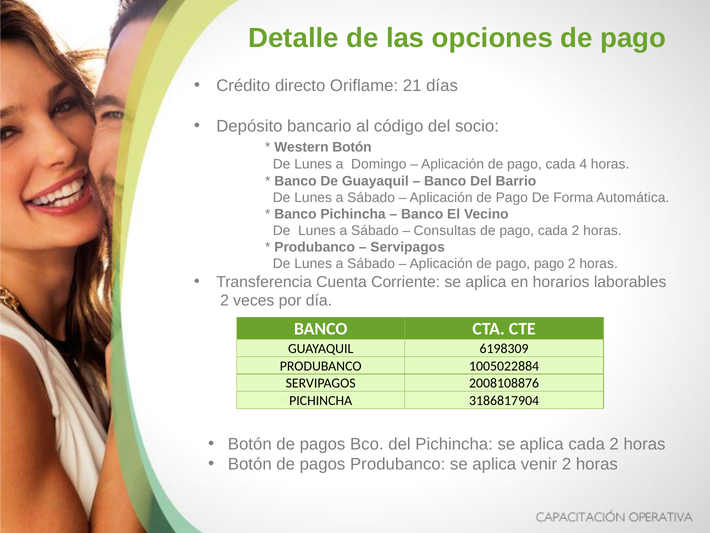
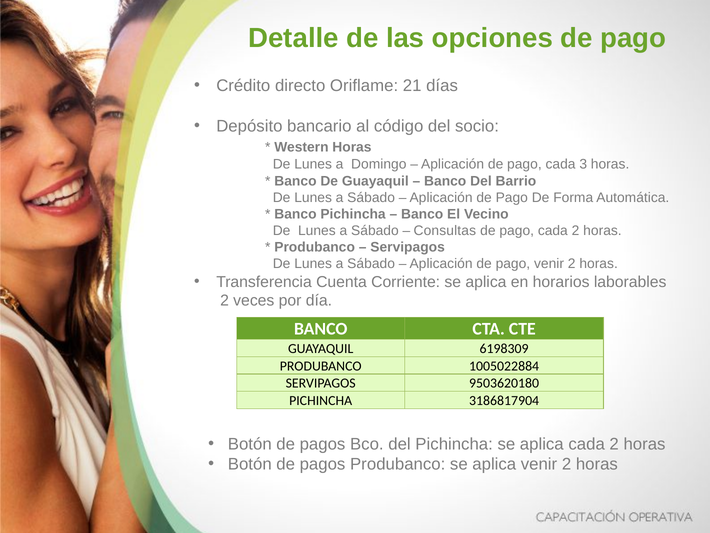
Western Botón: Botón -> Horas (352, 147)
4: 4 -> 3 (583, 164)
pago pago: pago -> venir (549, 264)
2008108876: 2008108876 -> 9503620180 (504, 383)
